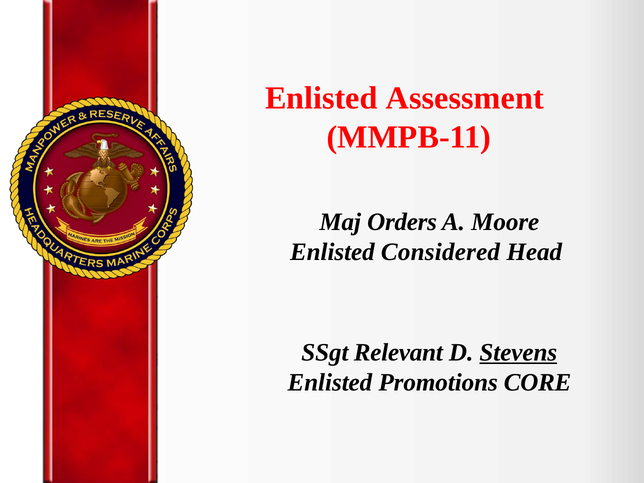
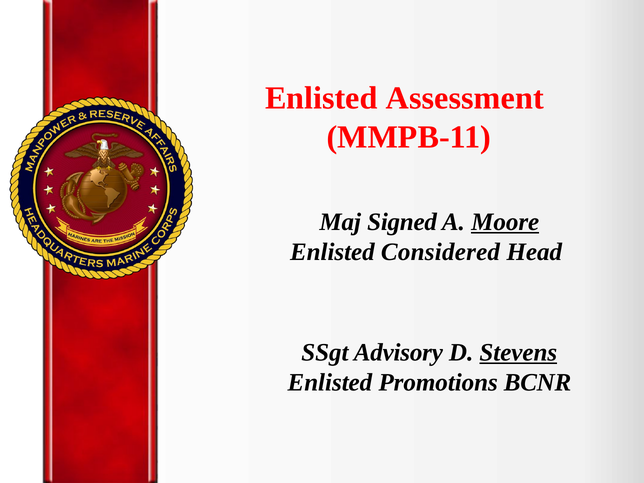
Orders: Orders -> Signed (402, 222)
Moore underline: none -> present (505, 222)
Relevant: Relevant -> Advisory (398, 353)
CORE: CORE -> BCNR (538, 383)
